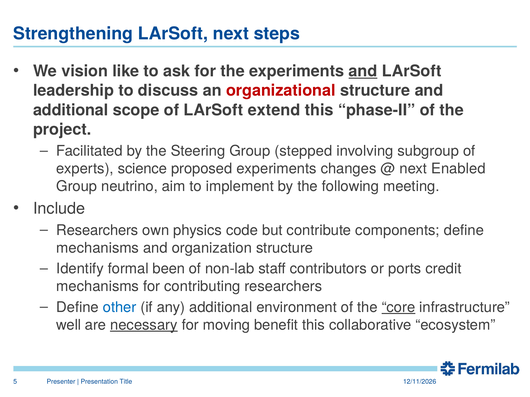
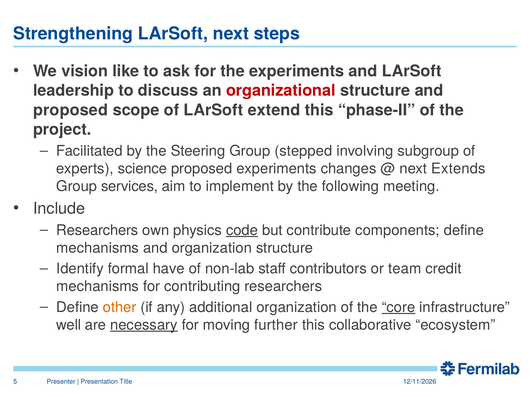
and underline: present -> none (363, 71)
additional: additional -> proposed (71, 110)
Enabled: Enabled -> Extends (458, 169)
neutrino: neutrino -> services (130, 187)
code underline: none -> present (242, 230)
been: been -> have (169, 269)
ports: ports -> team (405, 269)
other colour: blue -> orange (120, 308)
additional environment: environment -> organization (297, 308)
benefit: benefit -> further (276, 325)
